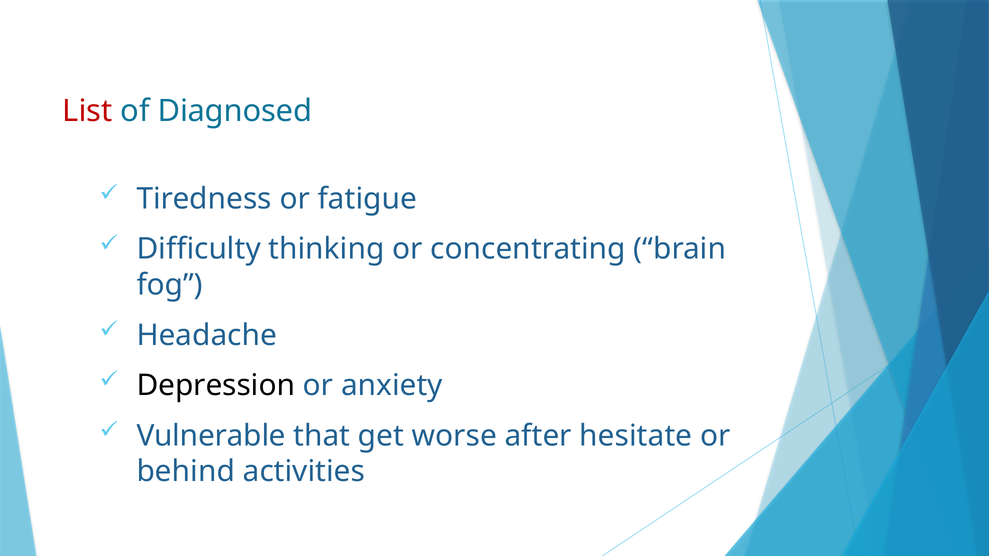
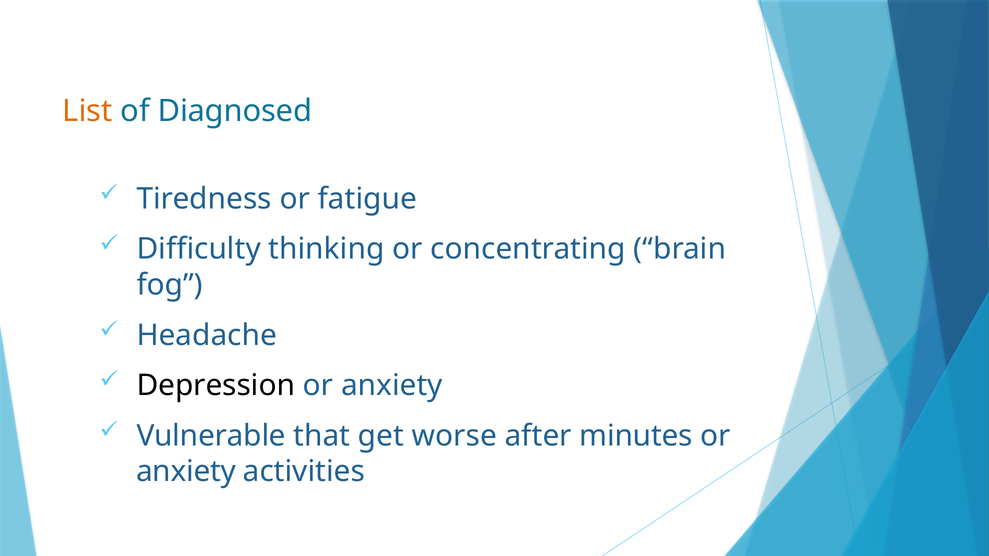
List colour: red -> orange (87, 111)
hesitate: hesitate -> minutes (636, 436)
behind: behind -> anxiety (186, 472)
